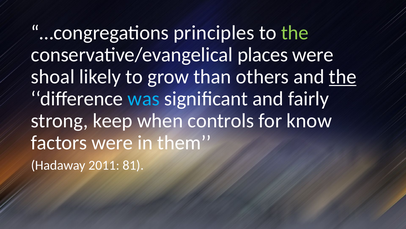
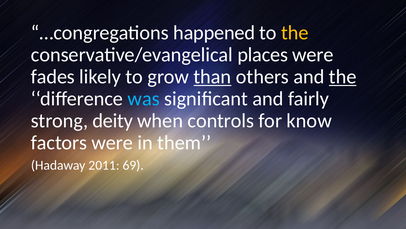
principles: principles -> happened (214, 33)
the colour: light green -> yellow (295, 33)
shoal: shoal -> fades (53, 77)
than underline: none -> present (212, 77)
keep: keep -> deity (113, 120)
81: 81 -> 69 (133, 165)
